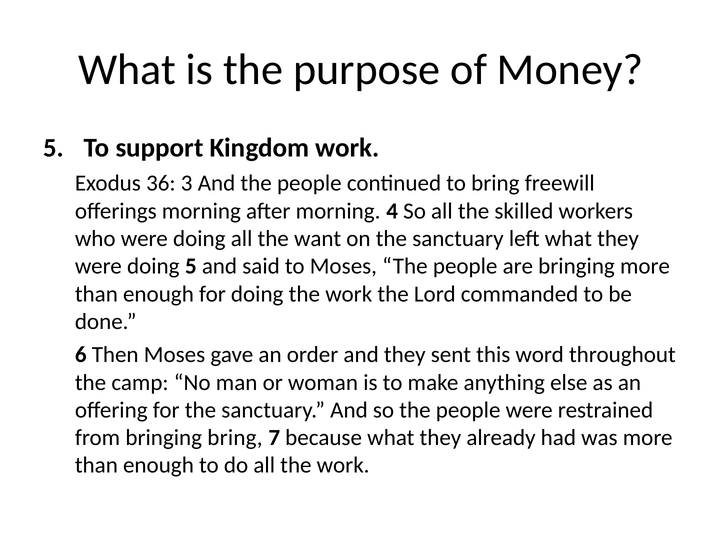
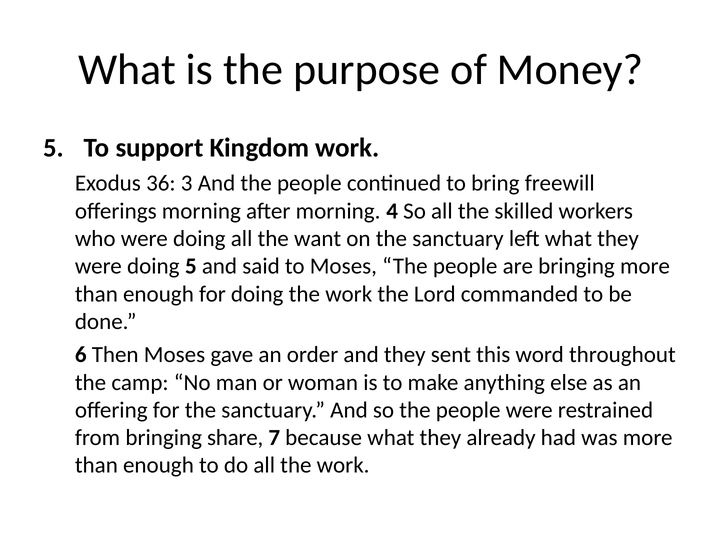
bringing bring: bring -> share (235, 438)
